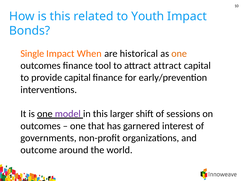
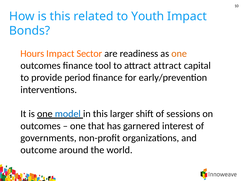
Single: Single -> Hours (32, 53)
When: When -> Sector (89, 53)
historical: historical -> readiness (139, 53)
provide capital: capital -> period (77, 78)
model colour: purple -> blue (68, 114)
